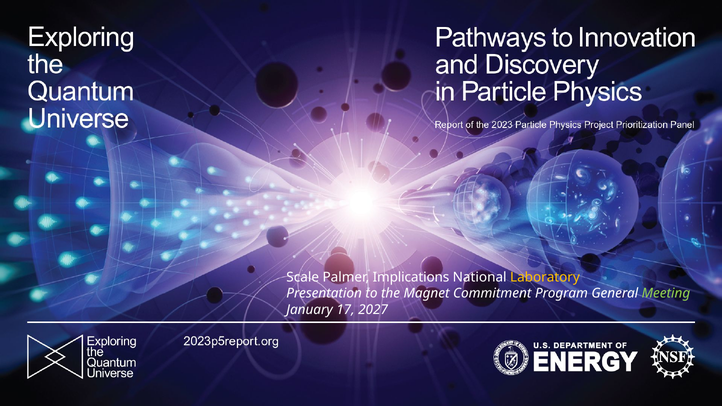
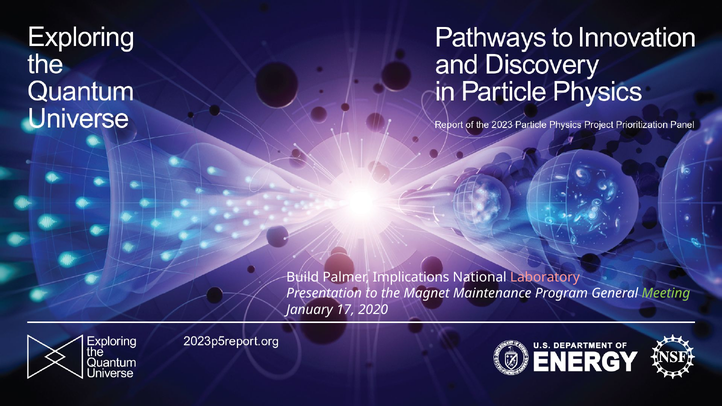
Scale: Scale -> Build (303, 277)
Laboratory colour: yellow -> pink (545, 277)
Commitment: Commitment -> Maintenance (492, 293)
2027: 2027 -> 2020 (373, 310)
